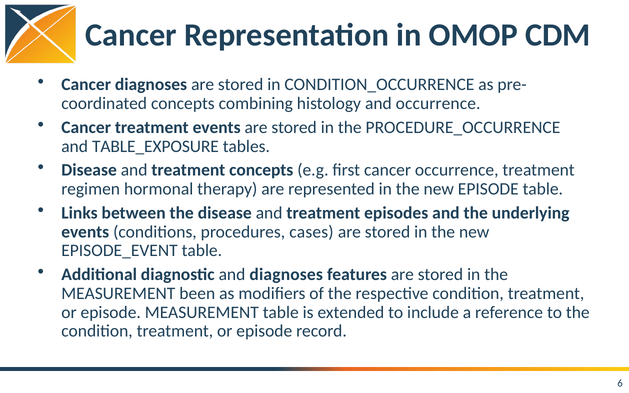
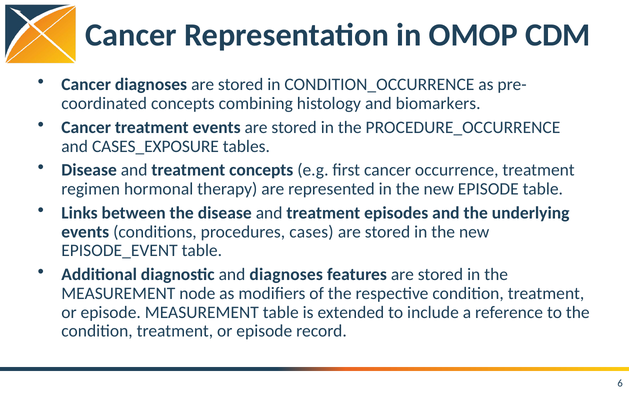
and occurrence: occurrence -> biomarkers (438, 104)
TABLE_EXPOSURE: TABLE_EXPOSURE -> CASES_EXPOSURE (155, 146)
been: been -> node (197, 294)
